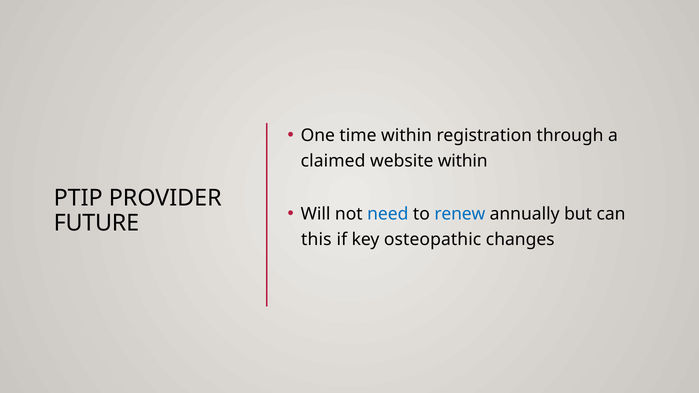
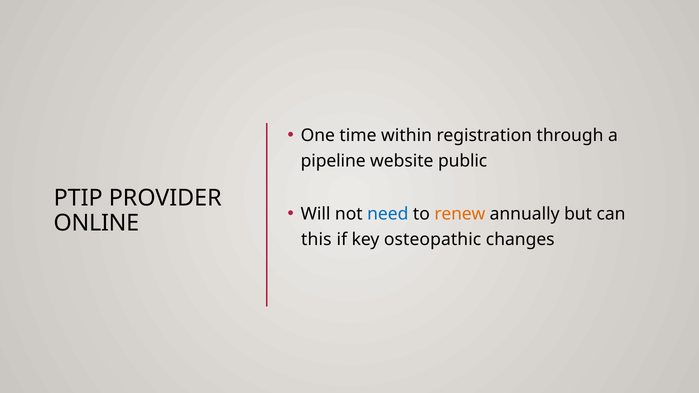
claimed: claimed -> pipeline (333, 161)
website within: within -> public (463, 161)
renew colour: blue -> orange (460, 214)
FUTURE: FUTURE -> ONLINE (96, 223)
